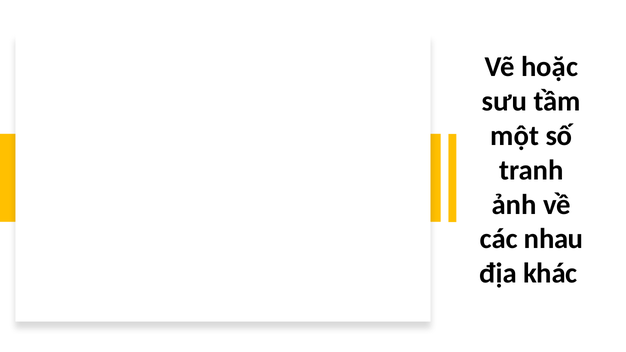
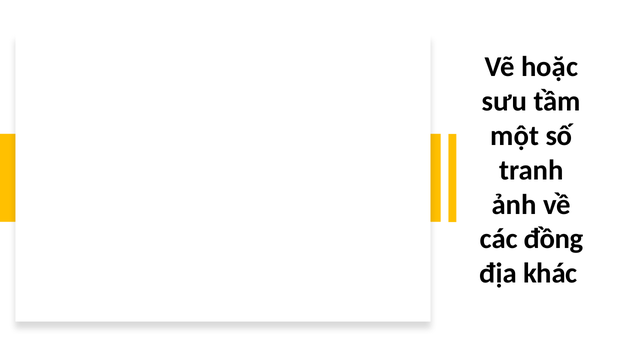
nhau: nhau -> đồng (554, 239)
